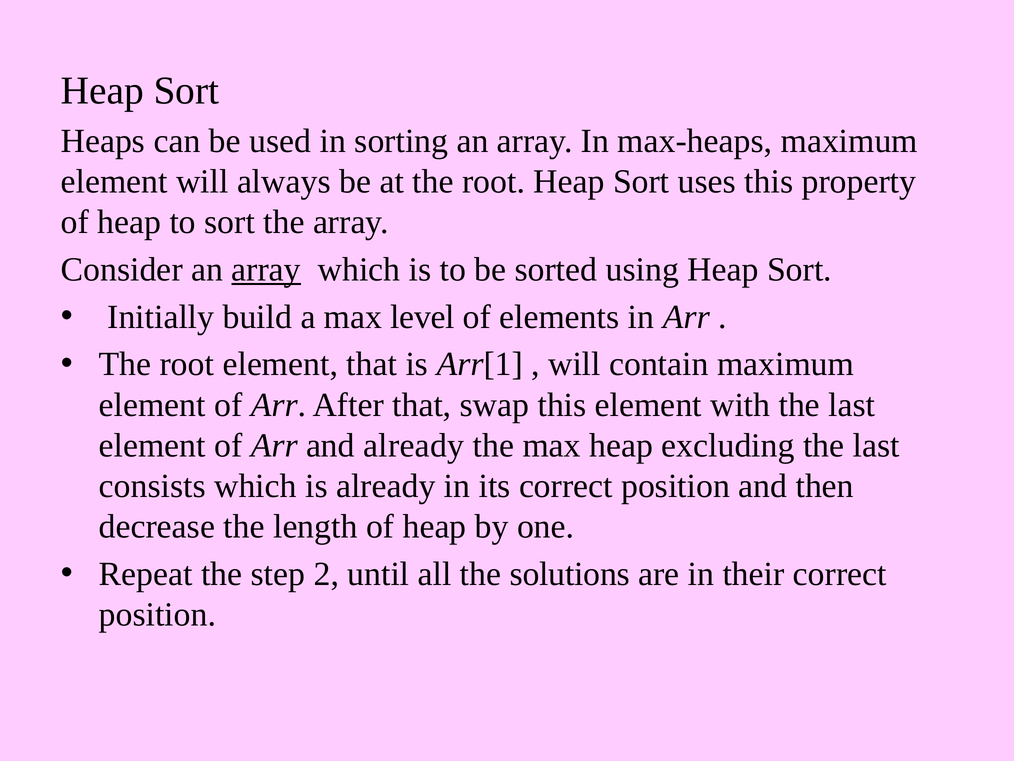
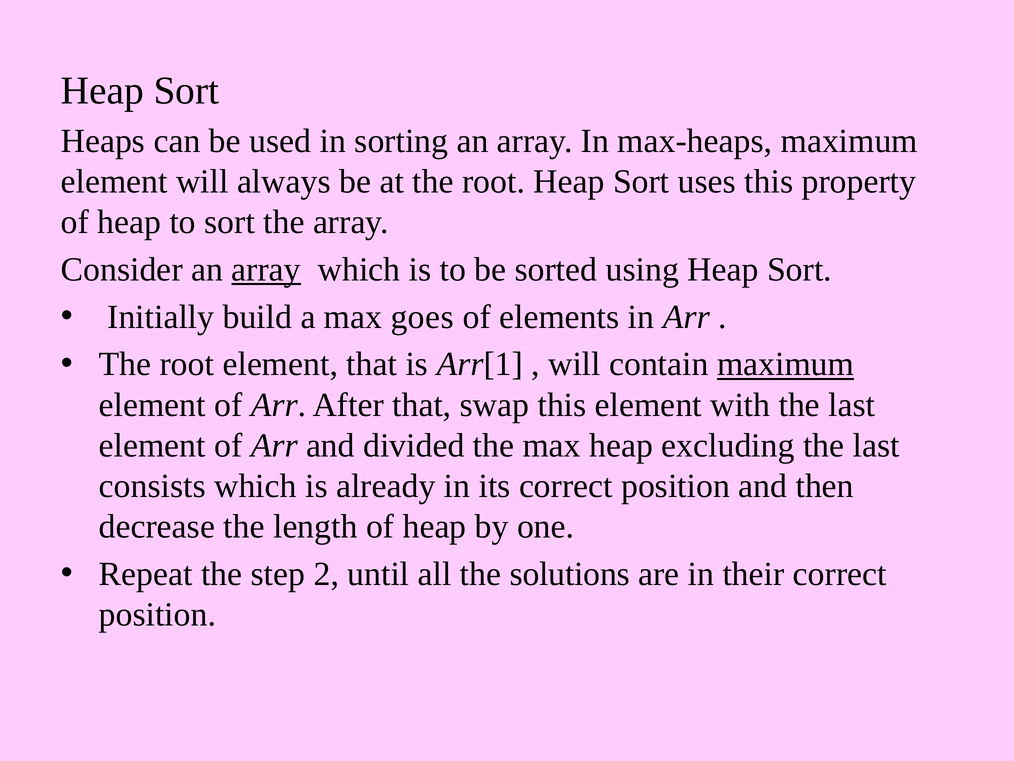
level: level -> goes (422, 317)
maximum underline: none -> present (786, 364)
and already: already -> divided (414, 445)
